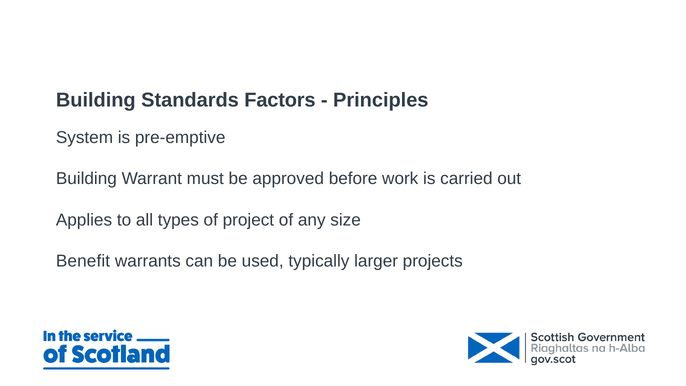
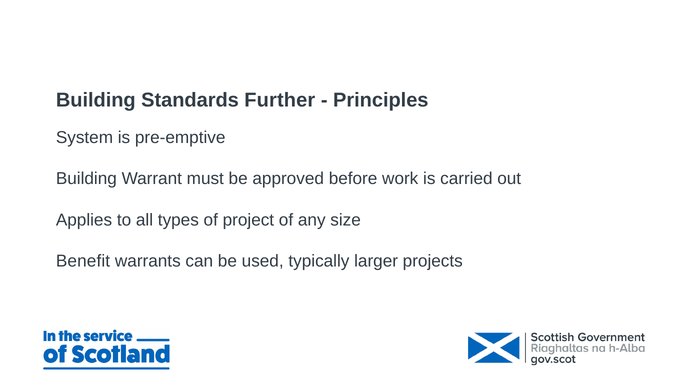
Factors: Factors -> Further (280, 100)
